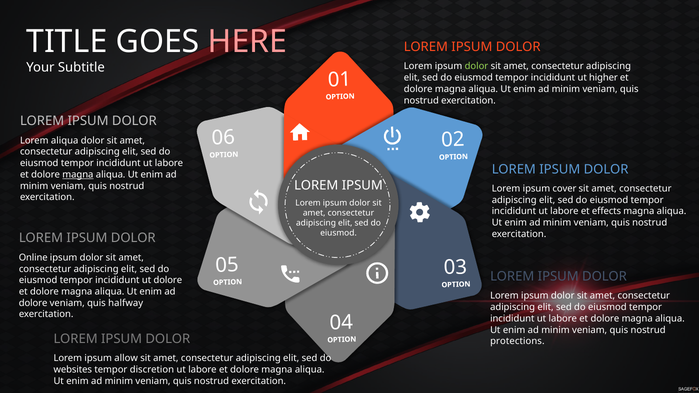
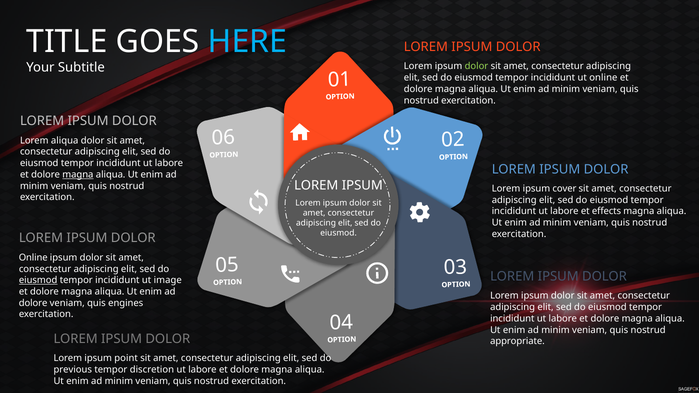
HERE colour: pink -> light blue (247, 41)
ut higher: higher -> online (603, 78)
eiusmod underline: none -> present (38, 280)
ut dolore: dolore -> image (168, 280)
halfway: halfway -> engines (126, 303)
protections: protections -> appropriate (517, 341)
allow: allow -> point (126, 358)
websites: websites -> previous (73, 370)
